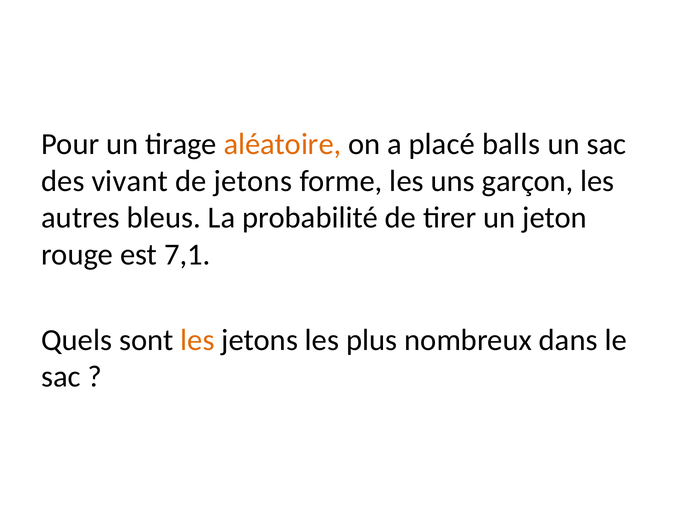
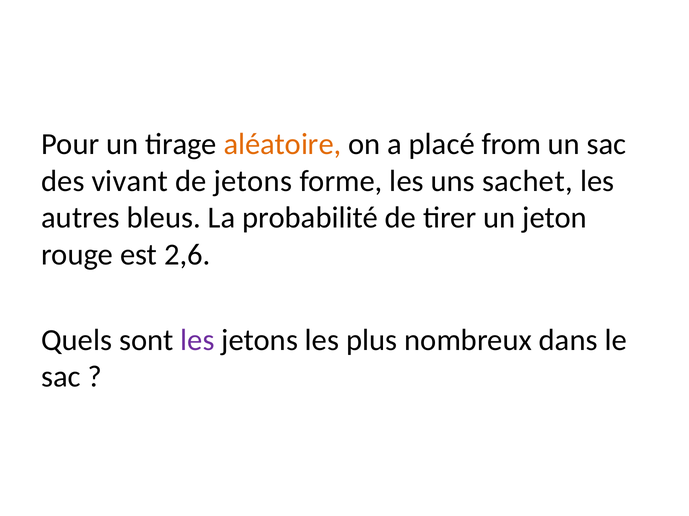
balls: balls -> from (511, 145)
garçon: garçon -> sachet (527, 181)
7,1: 7,1 -> 2,6 (187, 255)
les colour: orange -> purple (197, 341)
